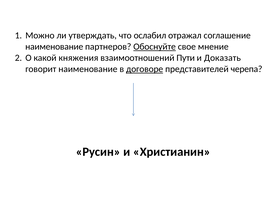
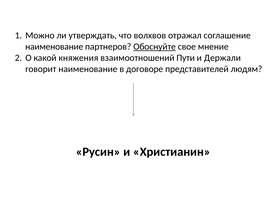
ослабил: ослабил -> волхвов (150, 35)
Доказать: Доказать -> Держали (222, 58)
договоре underline: present -> none (145, 69)
черепа: черепа -> людям (246, 69)
